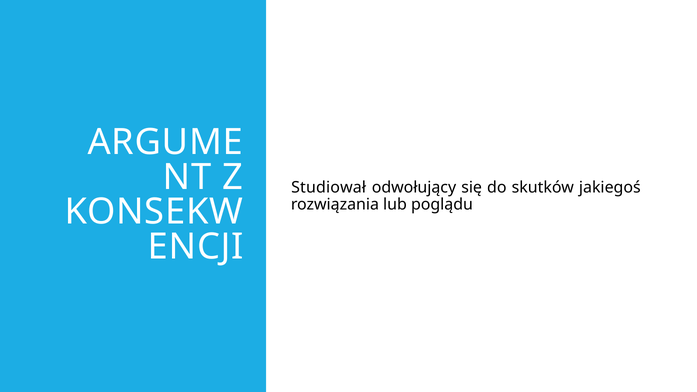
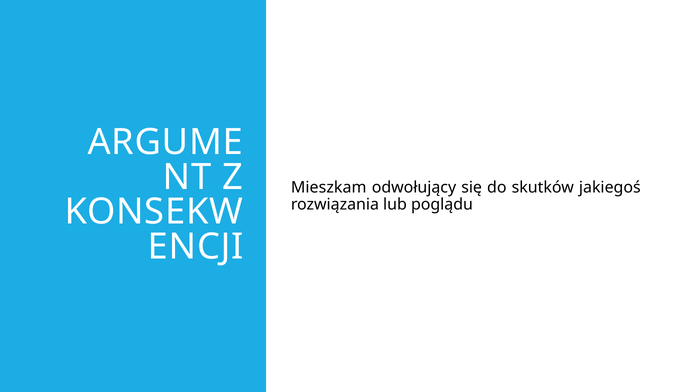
Studiował: Studiował -> Mieszkam (329, 187)
